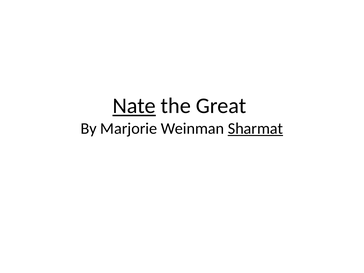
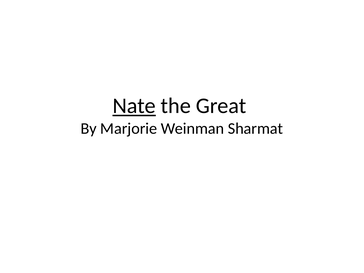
Sharmat underline: present -> none (255, 129)
